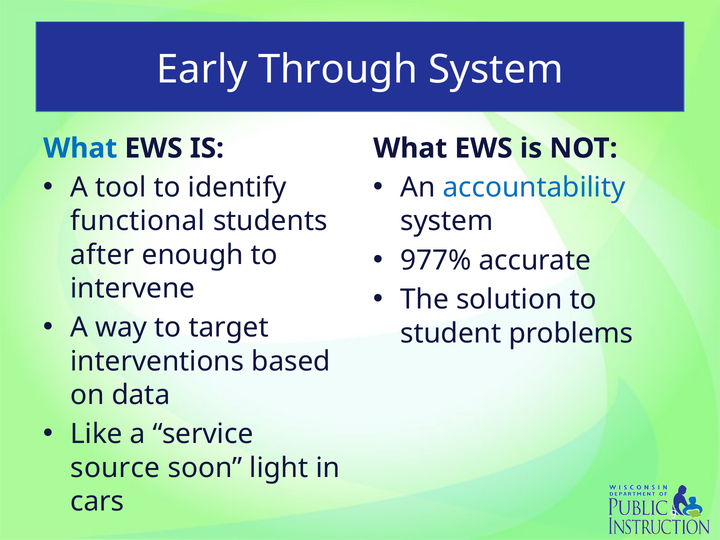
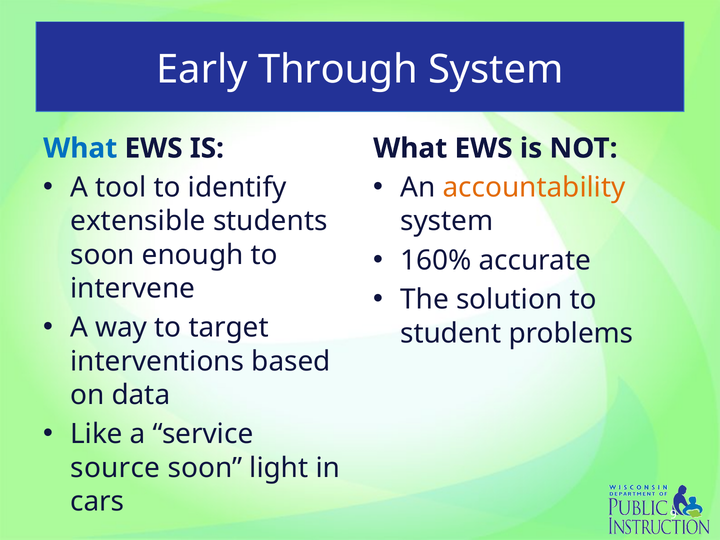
accountability colour: blue -> orange (534, 188)
functional: functional -> extensible (138, 221)
977%: 977% -> 160% (436, 260)
after: after -> soon (102, 255)
